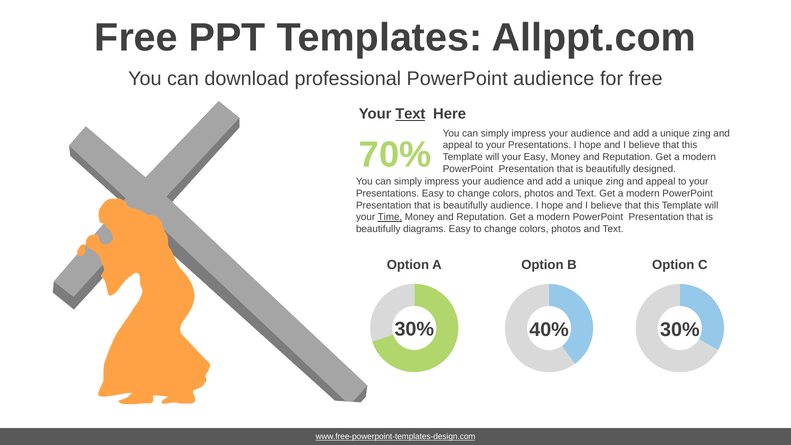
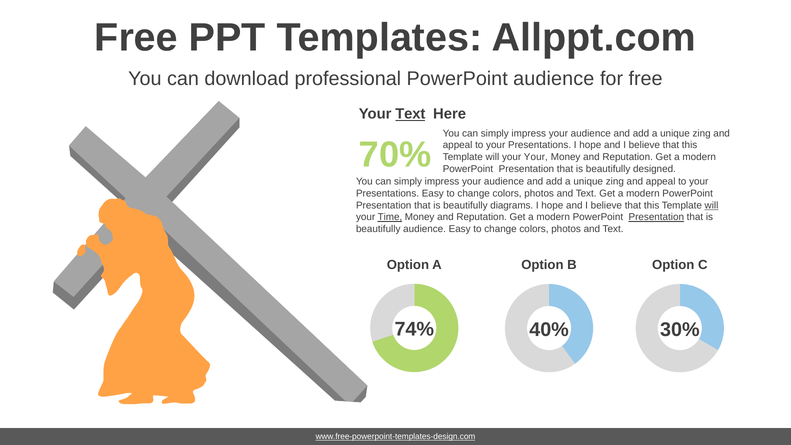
your Easy: Easy -> Your (536, 157)
beautifully audience: audience -> diagrams (512, 205)
will underline: none -> present (711, 205)
Presentation underline: none -> present (656, 217)
beautifully diagrams: diagrams -> audience (425, 229)
30%: 30% -> 74% (414, 329)
